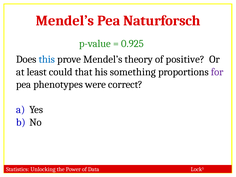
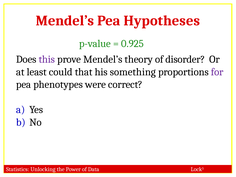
Naturforsch: Naturforsch -> Hypotheses (162, 21)
this colour: blue -> purple (47, 59)
positive: positive -> disorder (185, 59)
